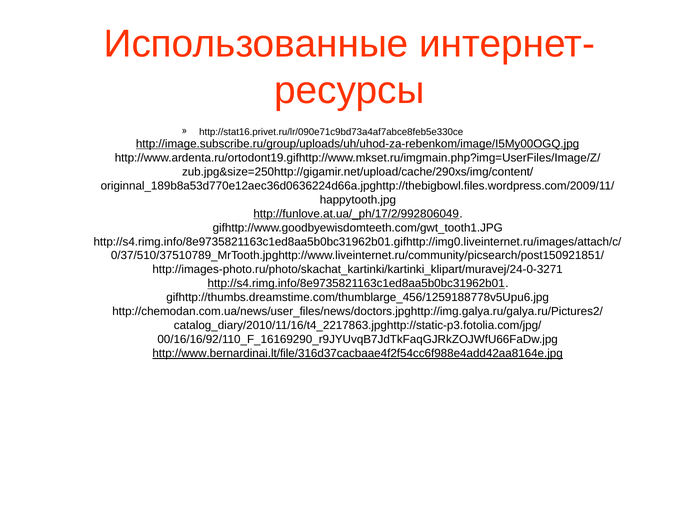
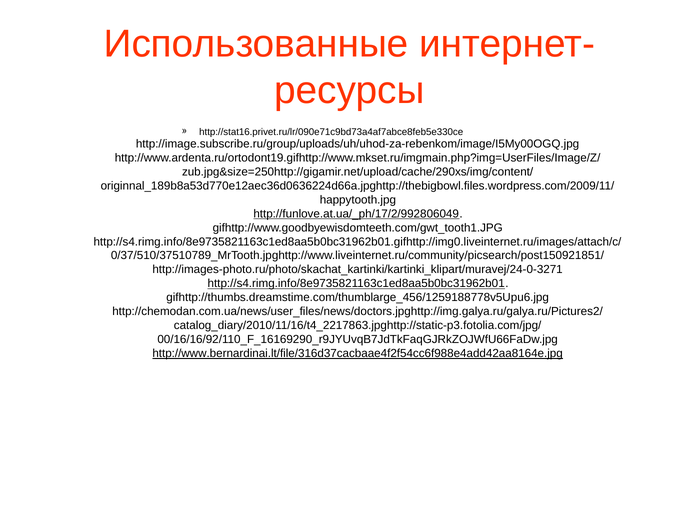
http://image.subscribe.ru/group/uploads/uh/uhod-za-rebenkom/image/I5My00OGQ.jpg underline: present -> none (358, 144)
